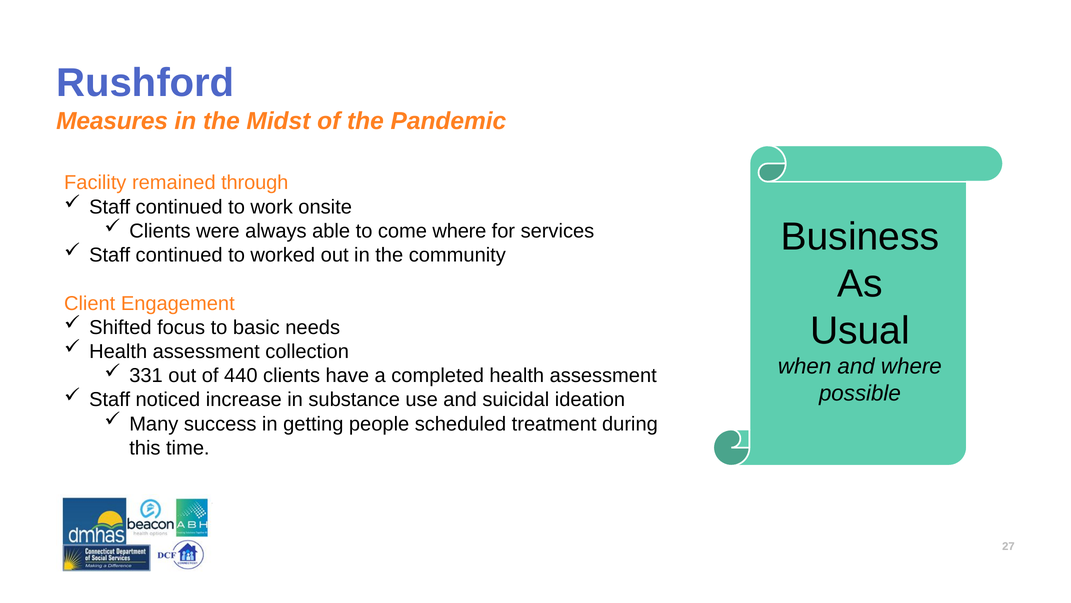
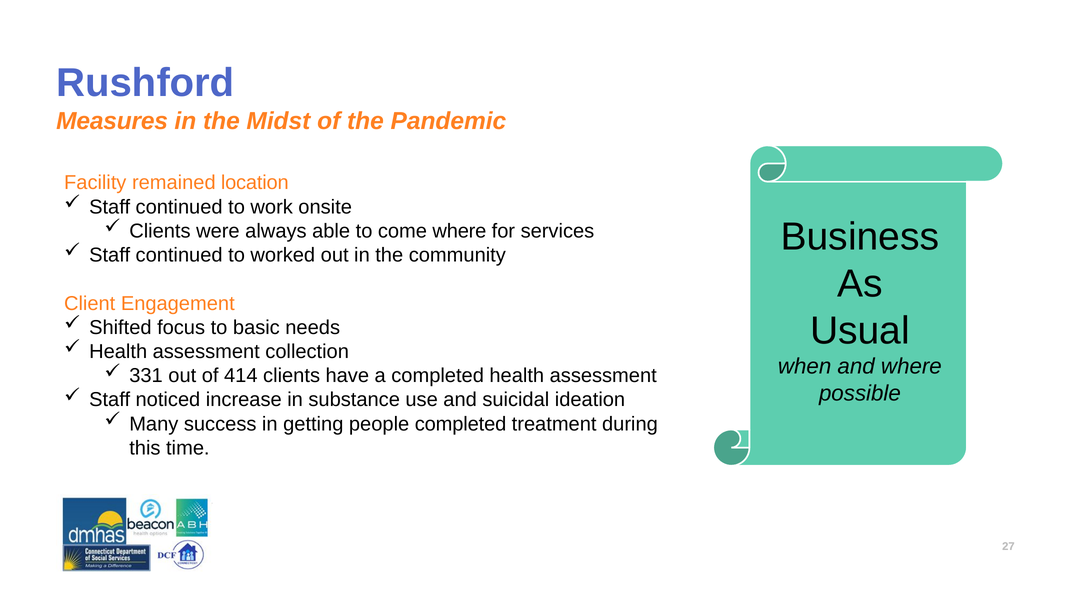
through: through -> location (255, 183)
440: 440 -> 414 (241, 375)
people scheduled: scheduled -> completed (461, 424)
